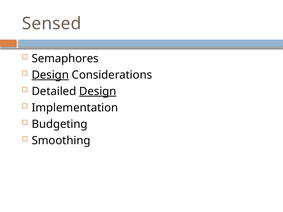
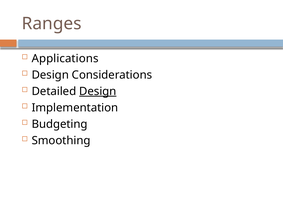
Sensed: Sensed -> Ranges (52, 24)
Semaphores: Semaphores -> Applications (65, 59)
Design underline: present -> none (50, 75)
